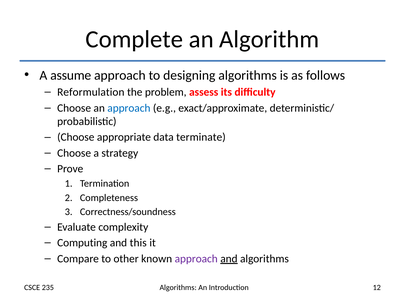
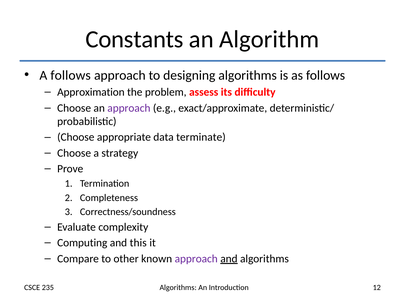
Complete: Complete -> Constants (134, 39)
A assume: assume -> follows (71, 75)
Reformulation: Reformulation -> Approximation (91, 92)
approach colour: blue -> purple (129, 108)
